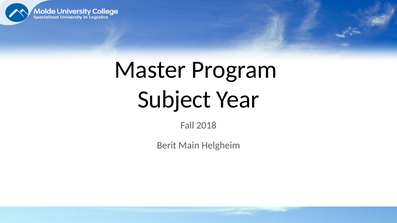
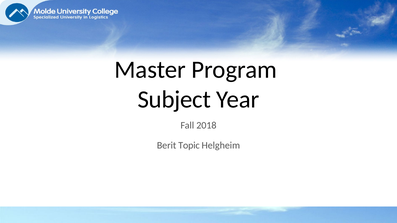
Main: Main -> Topic (189, 146)
